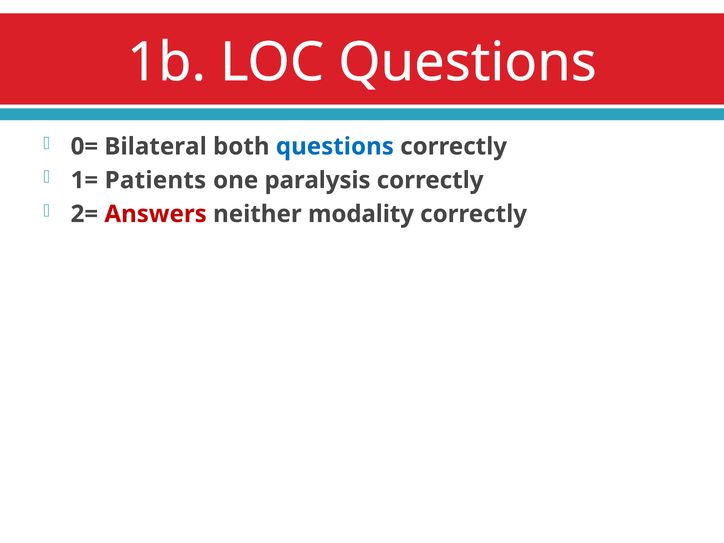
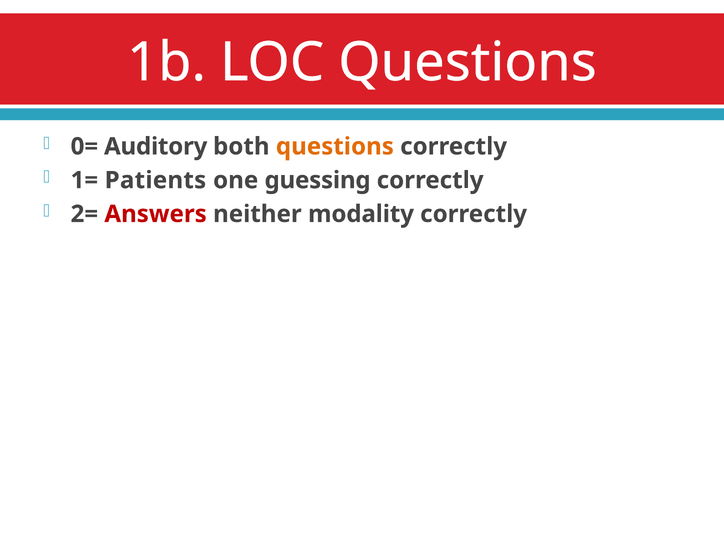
Bilateral: Bilateral -> Auditory (156, 146)
questions colour: blue -> orange (335, 146)
paralysis: paralysis -> guessing (318, 180)
